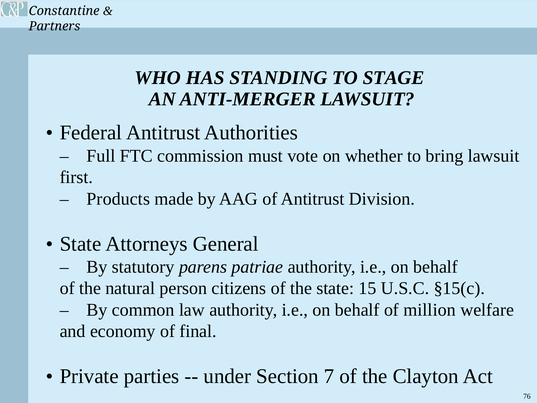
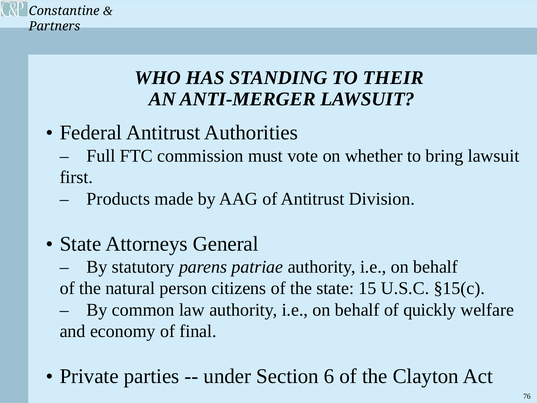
STAGE: STAGE -> THEIR (393, 78)
million: million -> quickly (430, 310)
7: 7 -> 6 (329, 376)
